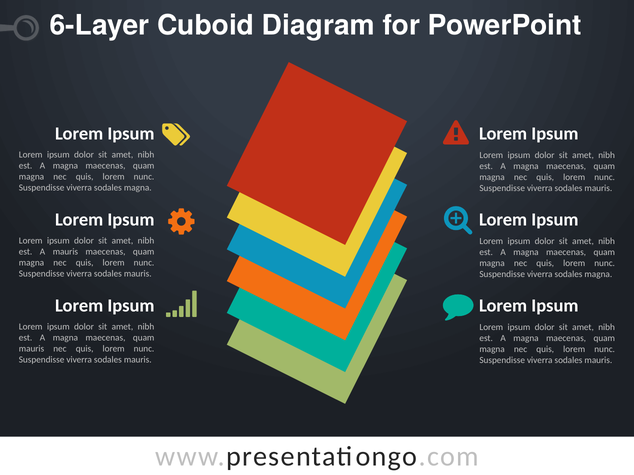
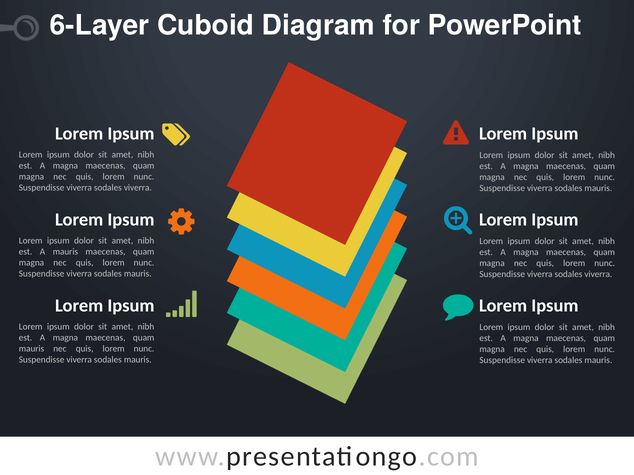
magna: magna -> viverra (138, 188)
magna: magna -> viverra (598, 275)
